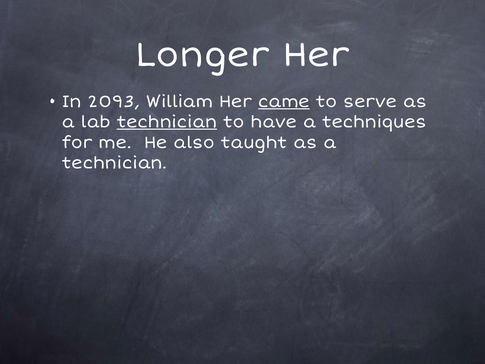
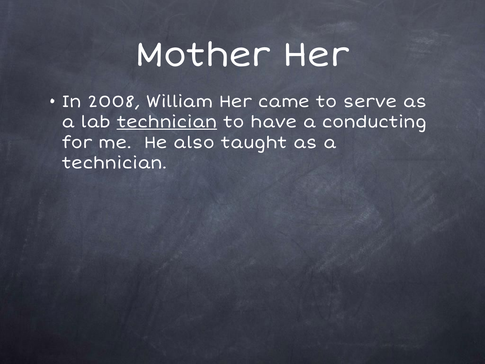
Longer: Longer -> Mother (203, 55)
2093: 2093 -> 2008 (114, 101)
came underline: present -> none (284, 101)
techniques: techniques -> conducting (374, 122)
